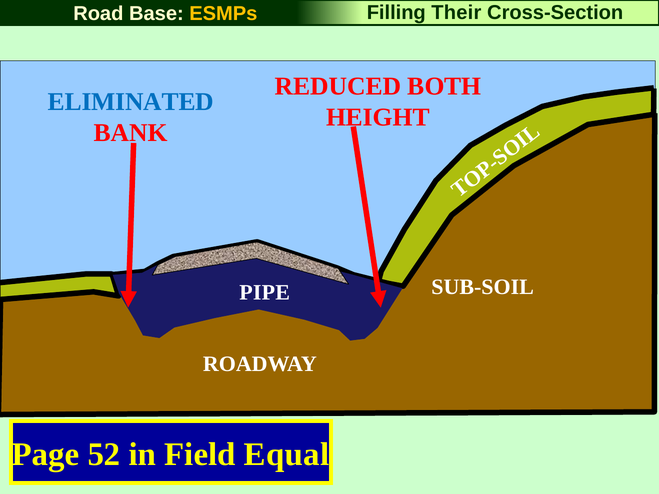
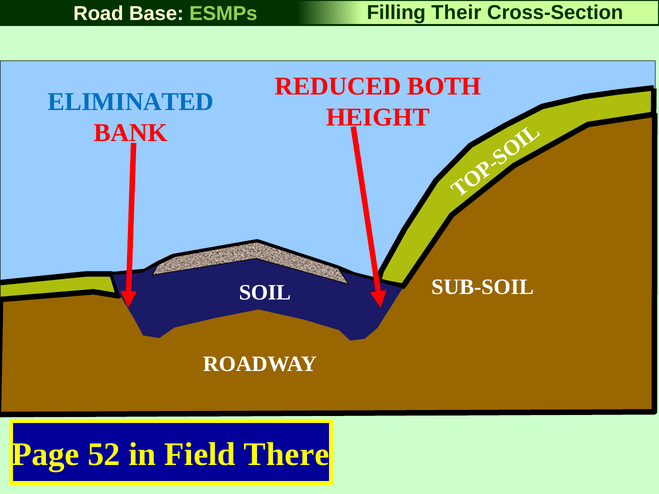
ESMPs colour: yellow -> light green (223, 14)
PIPE: PIPE -> SOIL (265, 293)
Equal: Equal -> There (287, 455)
